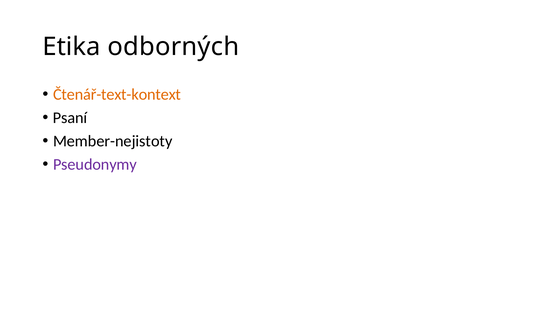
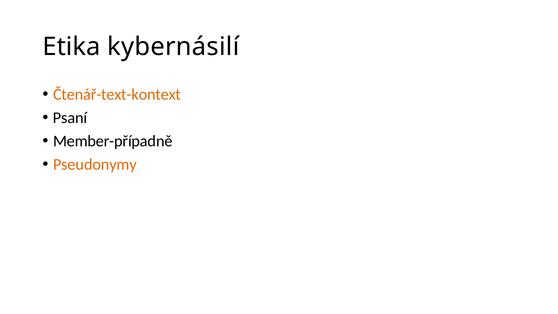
odborných: odborných -> kybernásilí (173, 47)
Member-nejistoty: Member-nejistoty -> Member-případně (113, 141)
Pseudonymy colour: purple -> orange (95, 165)
